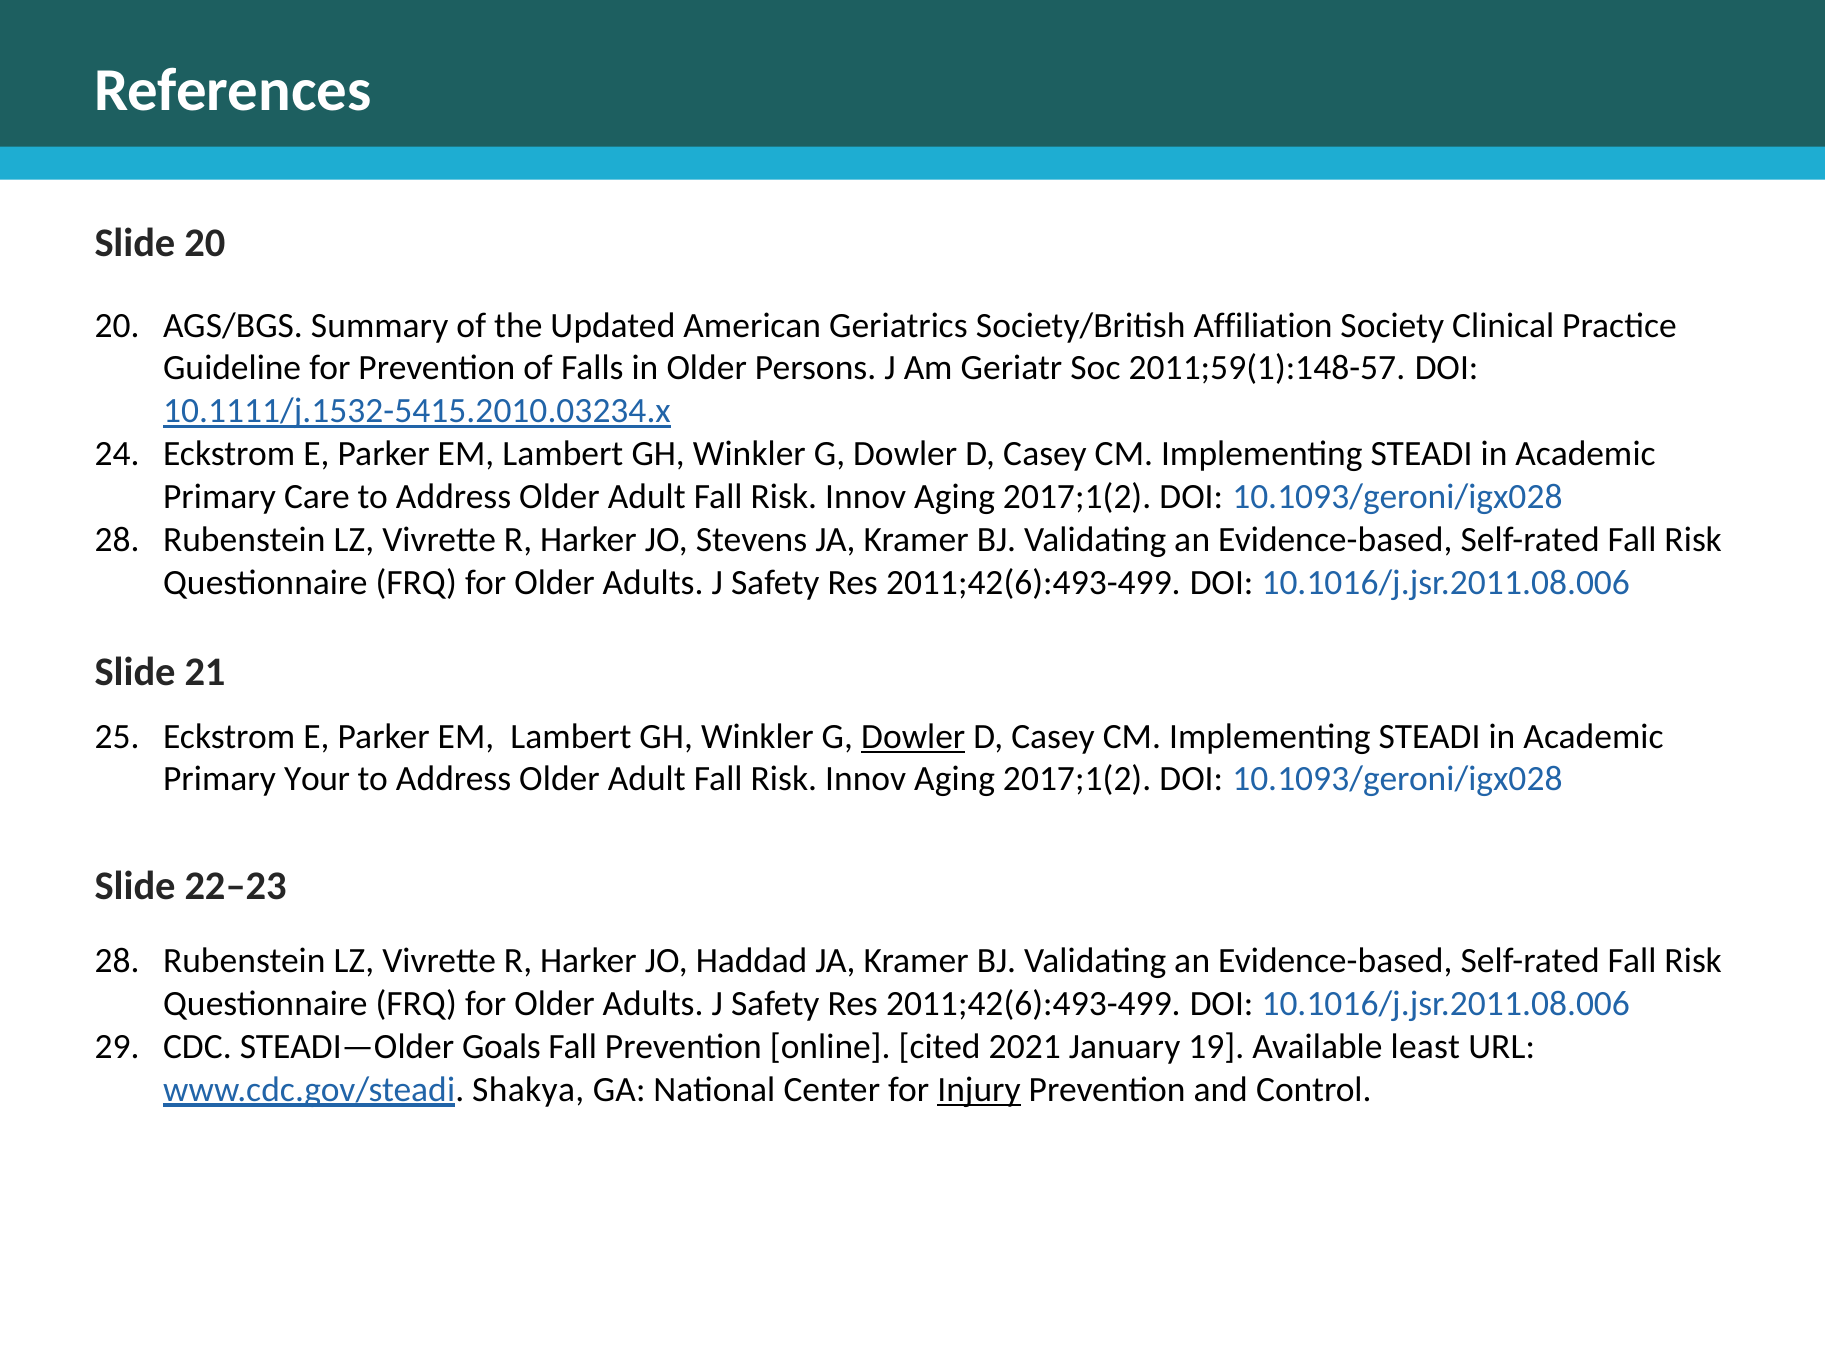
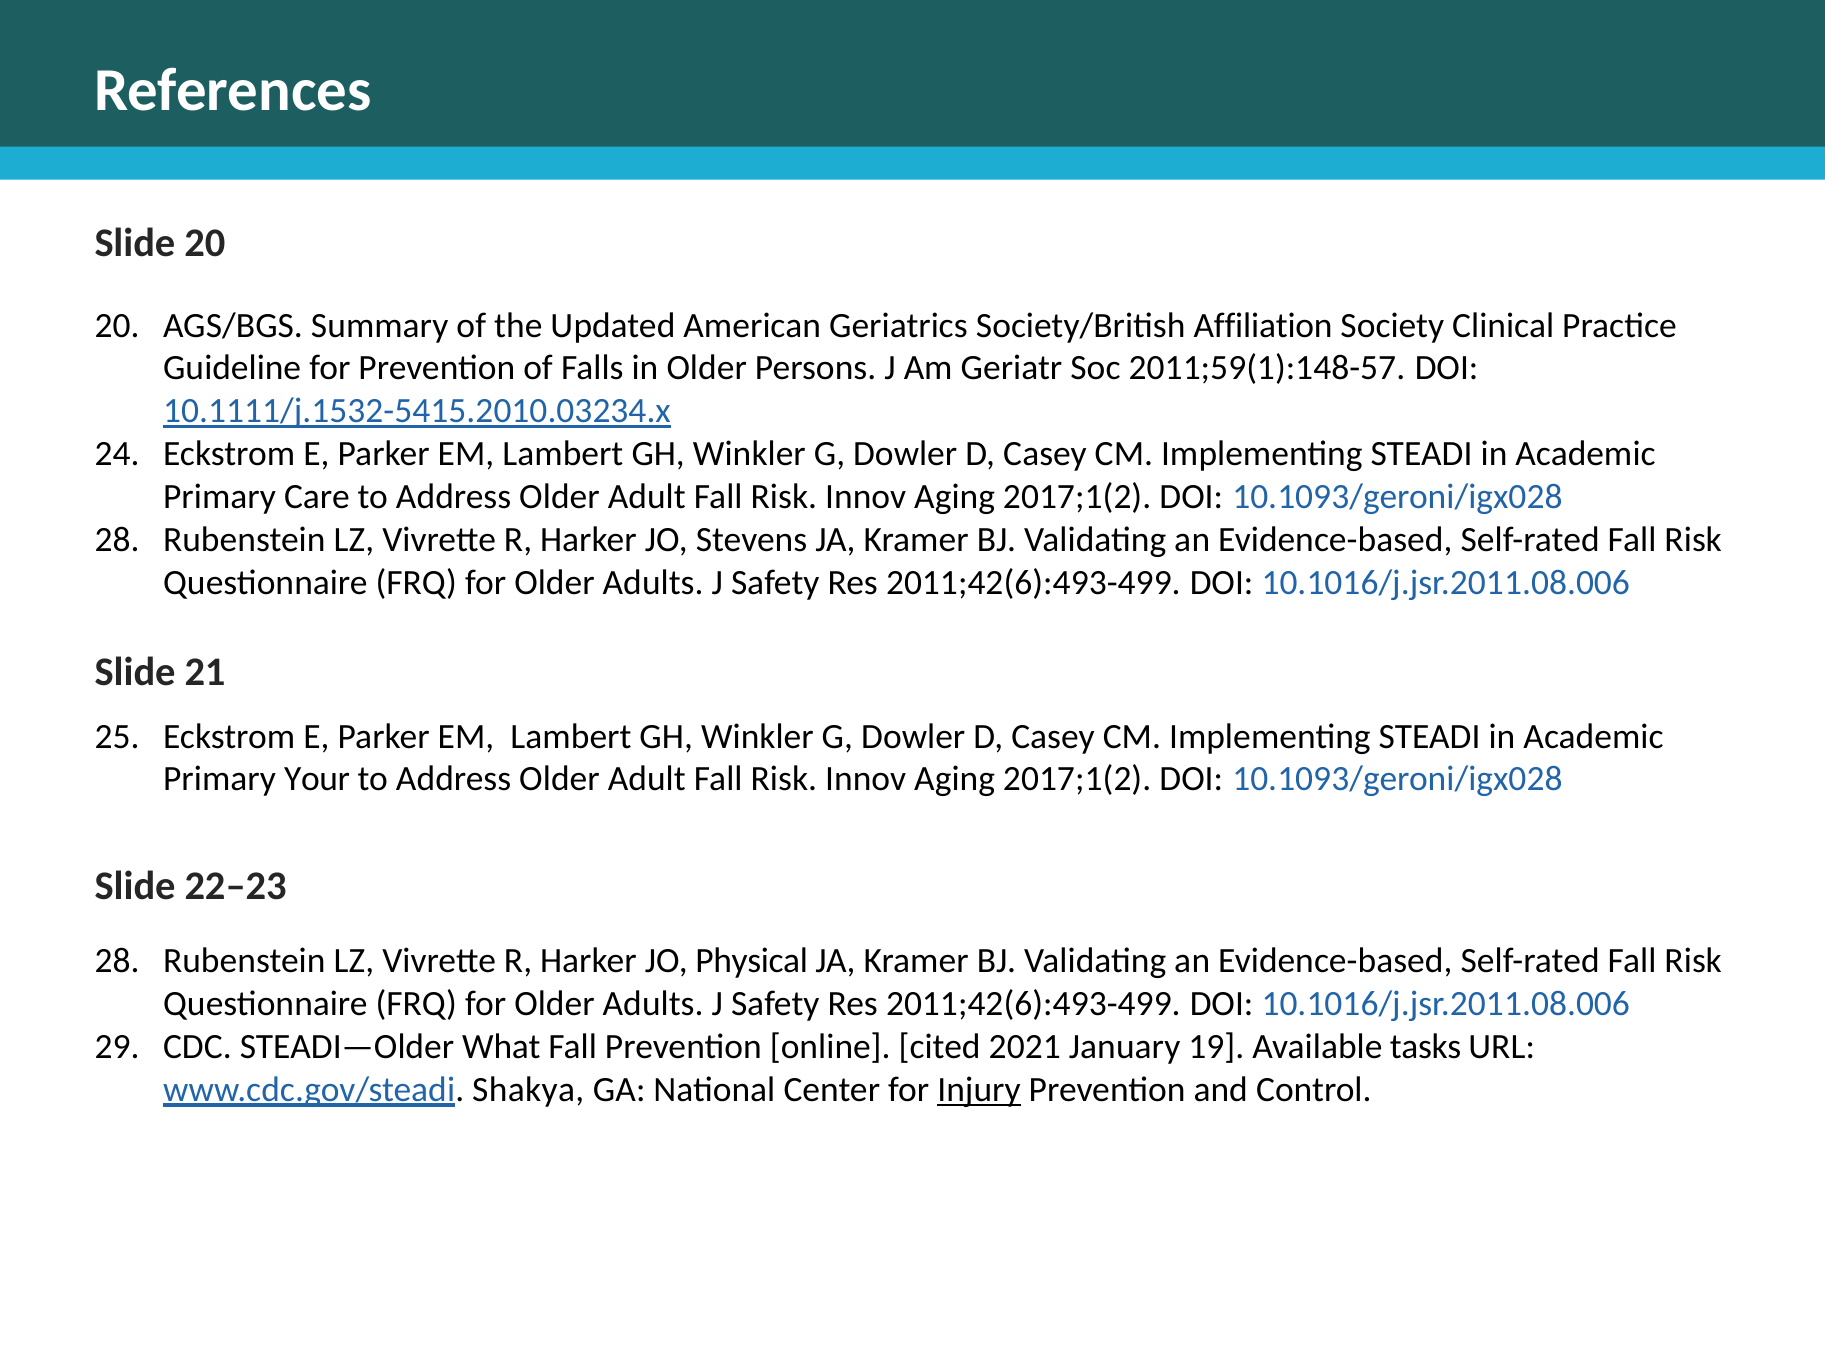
Dowler underline: present -> none (913, 736)
Haddad: Haddad -> Physical (752, 961)
Goals: Goals -> What (501, 1047)
least: least -> tasks (1426, 1047)
